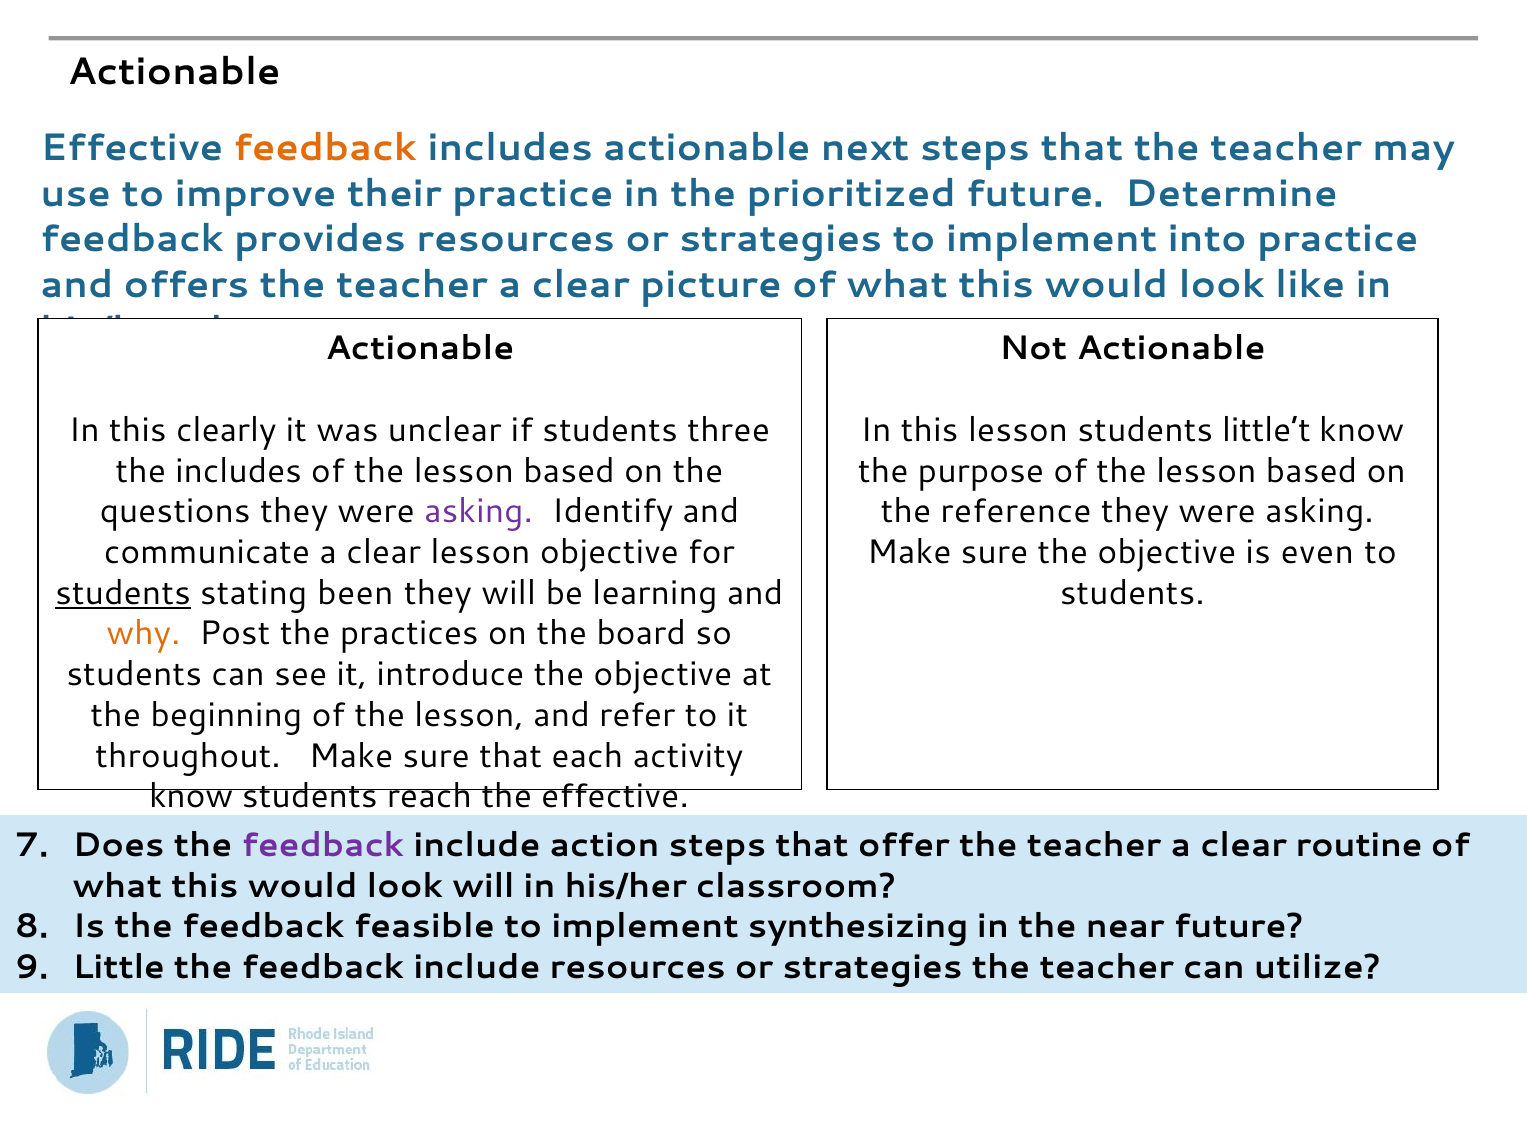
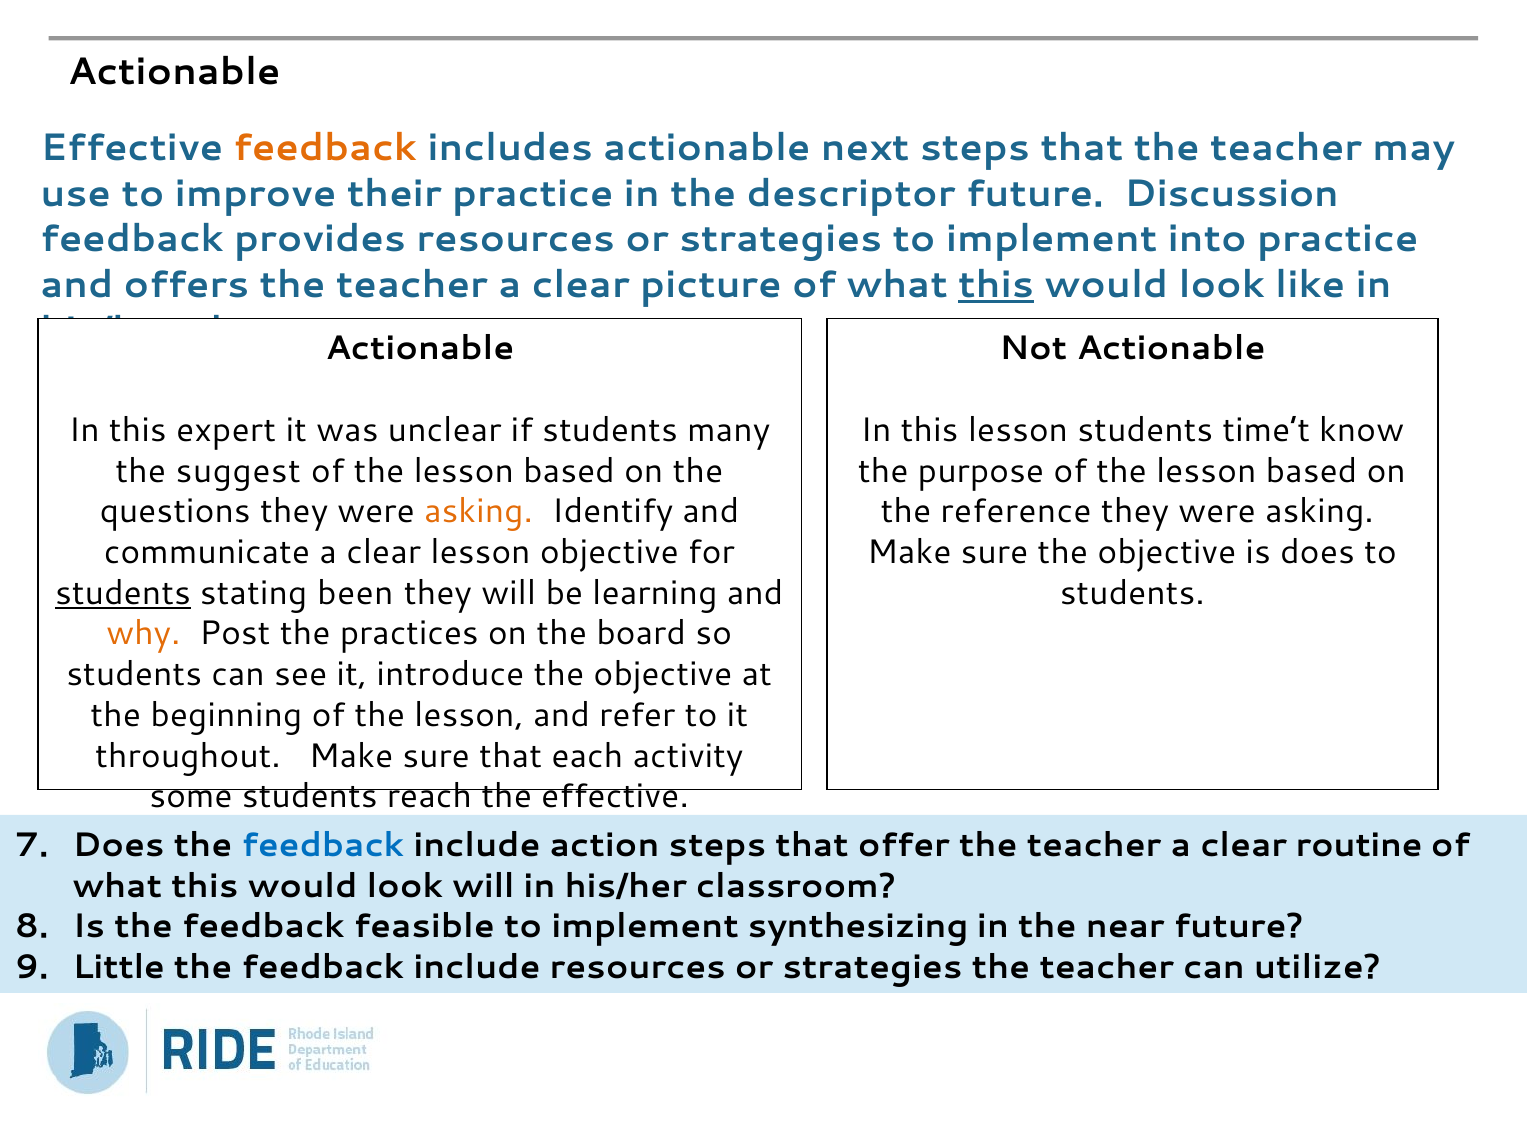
prioritized: prioritized -> descriptor (851, 193)
Determine: Determine -> Discussion (1231, 193)
this underline: none -> present (996, 285)
clearly: clearly -> expert (226, 430)
three: three -> many (729, 430)
little’t: little’t -> time’t (1266, 430)
the includes: includes -> suggest (238, 471)
asking colour: purple -> orange (479, 511)
is even: even -> does (1317, 552)
know: know -> some (191, 796)
feedback colour: purple -> blue (323, 845)
